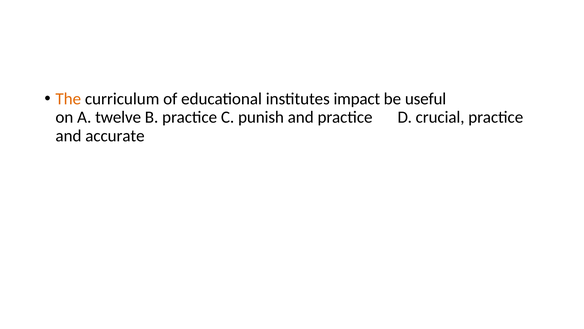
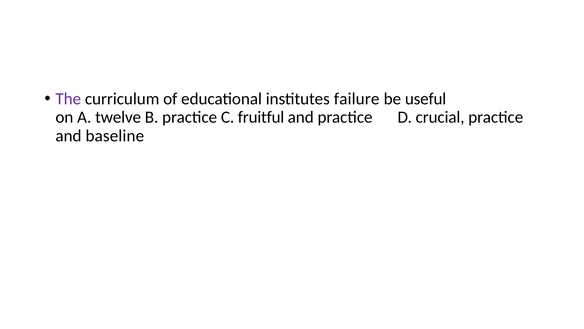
The colour: orange -> purple (68, 99)
impact: impact -> failure (357, 99)
punish: punish -> fruitful (261, 117)
accurate: accurate -> baseline (115, 136)
